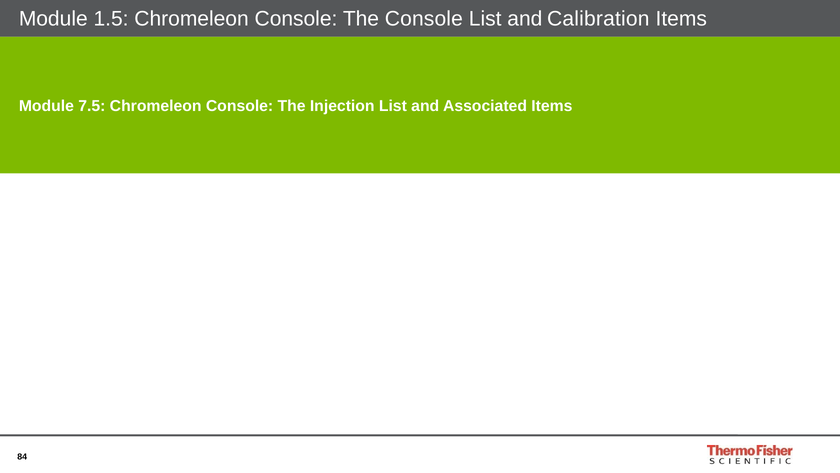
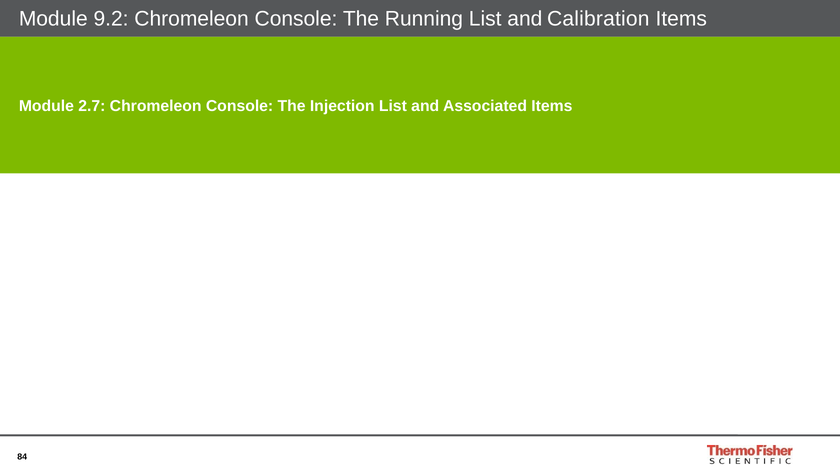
1.5: 1.5 -> 9.2 (111, 19)
The Console: Console -> Running (424, 19)
7.5: 7.5 -> 2.7 (92, 106)
